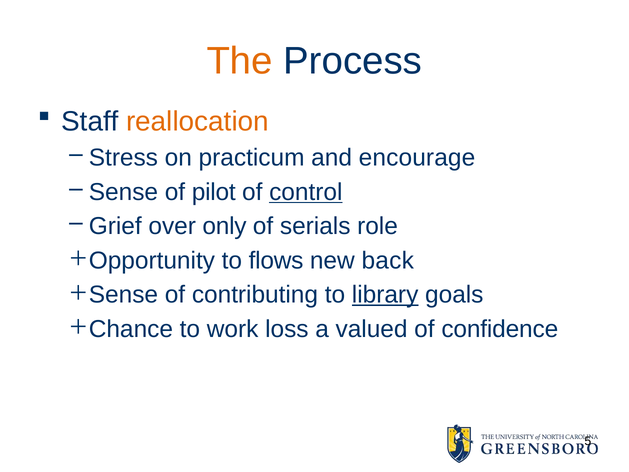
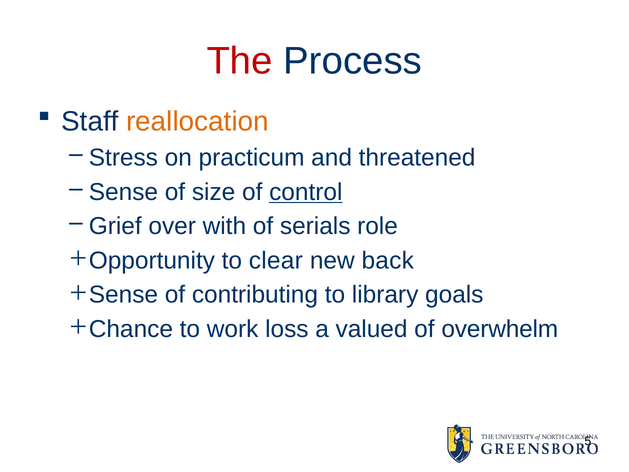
The colour: orange -> red (240, 61)
encourage: encourage -> threatened (417, 158)
pilot: pilot -> size (214, 192)
only: only -> with (224, 226)
flows: flows -> clear (276, 260)
library underline: present -> none (385, 295)
confidence: confidence -> overwhelm (500, 329)
